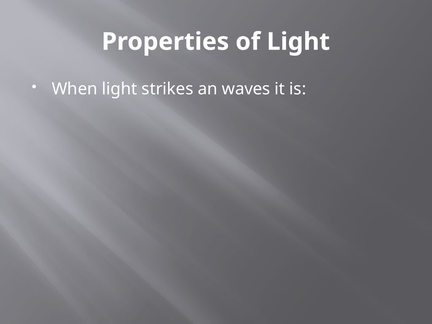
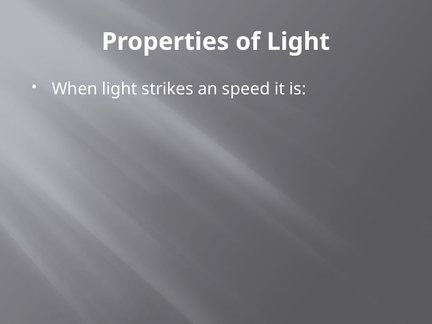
waves: waves -> speed (246, 89)
